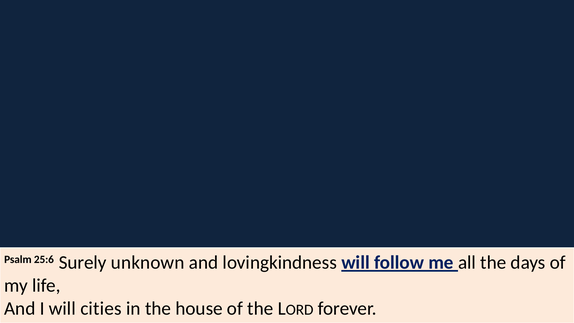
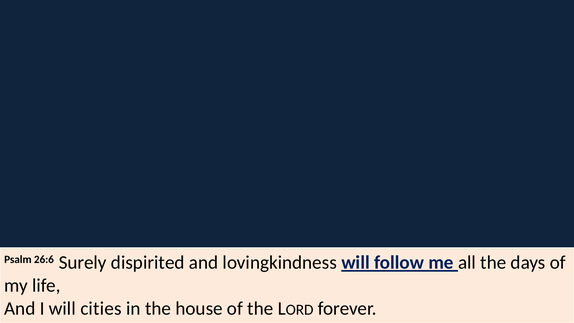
25:6: 25:6 -> 26:6 (44, 259)
unknown: unknown -> dispirited (148, 262)
